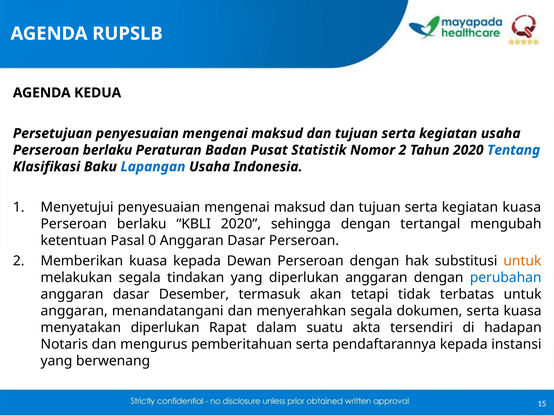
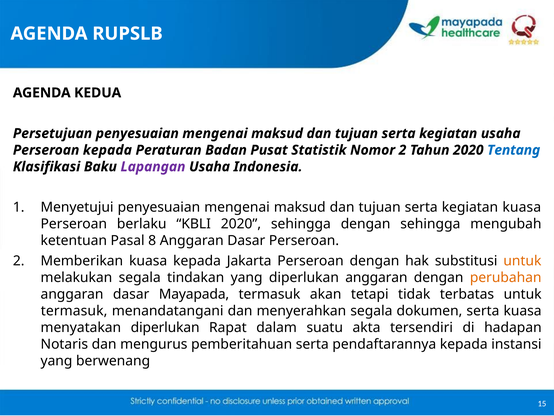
berlaku: berlaku -> kepada (107, 150)
Lapangan colour: blue -> purple (153, 167)
dengan tertangal: tertangal -> sehingga (430, 224)
0: 0 -> 8 (152, 240)
Dewan: Dewan -> Jakarta (249, 261)
perubahan colour: blue -> orange (506, 277)
Desember: Desember -> Mayapada (194, 294)
anggaran: anggaran -> termasuk (74, 311)
